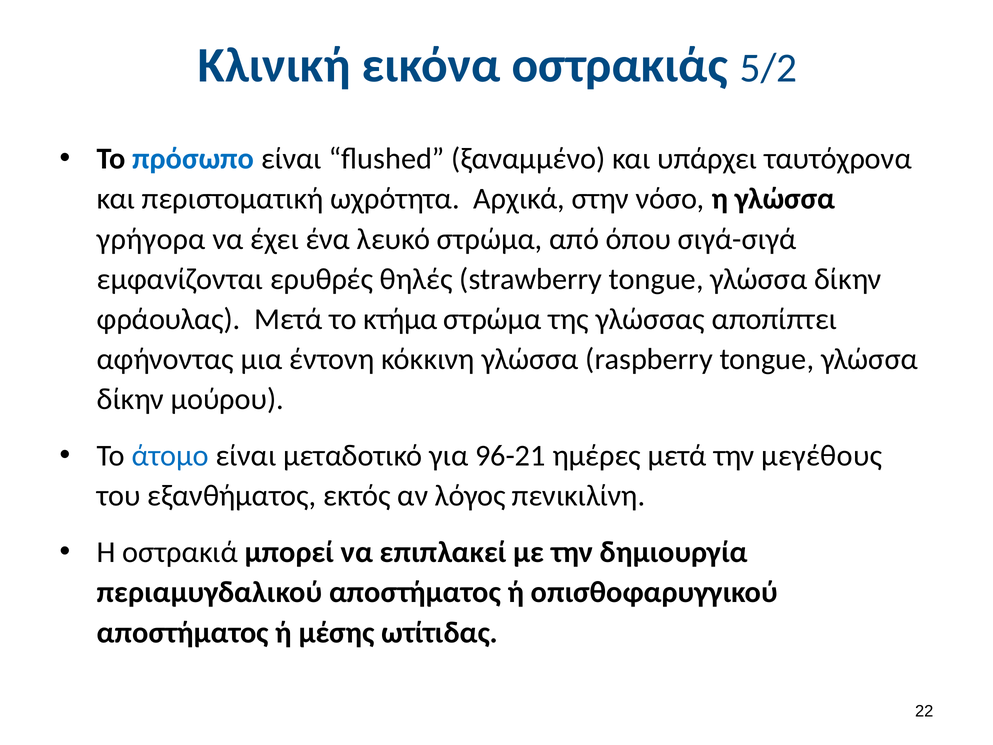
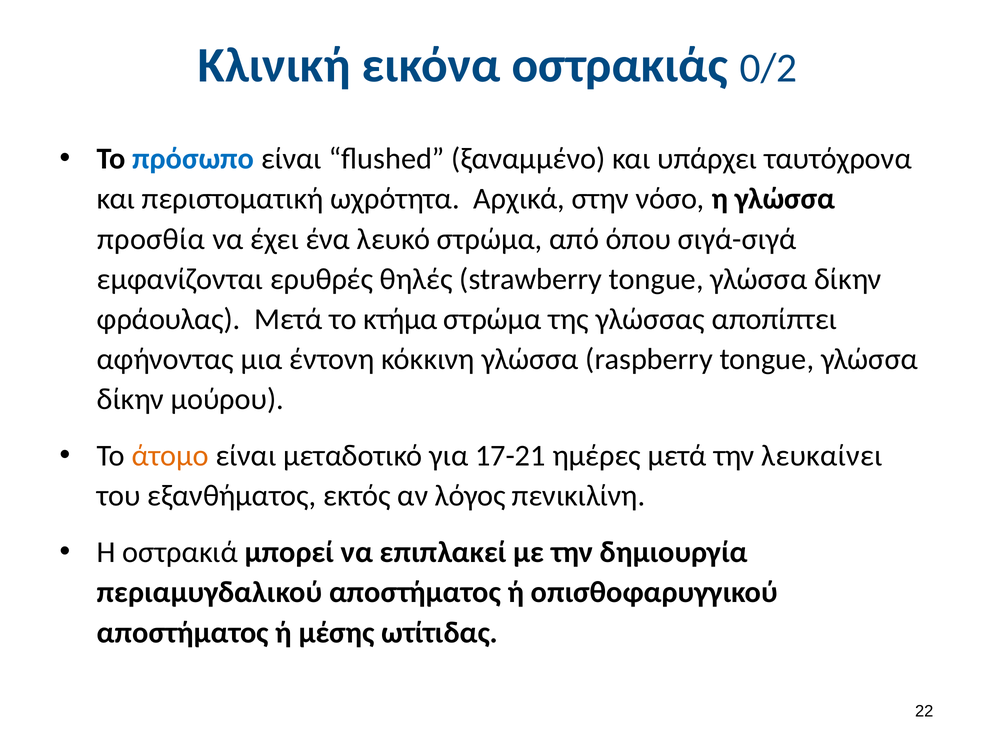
5/2: 5/2 -> 0/2 (768, 68)
γρήγορα: γρήγορα -> προσθία (151, 239)
άτομο colour: blue -> orange (170, 456)
96-21: 96-21 -> 17-21 (510, 456)
μεγέθους: μεγέθους -> λευκαίνει (822, 456)
